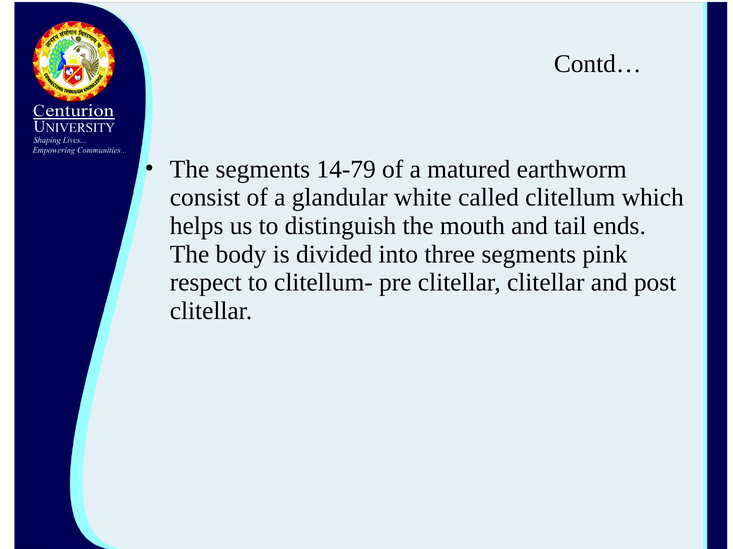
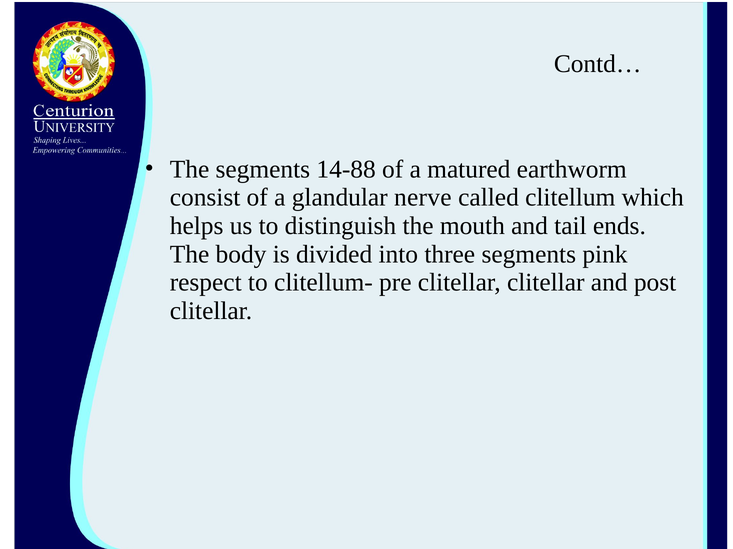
14-79: 14-79 -> 14-88 (346, 169)
white: white -> nerve (423, 198)
